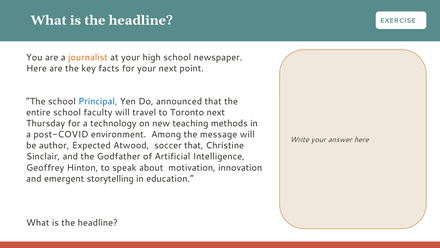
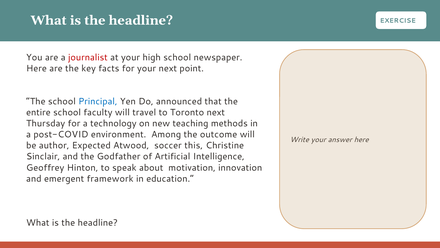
journalist colour: orange -> red (88, 57)
message: message -> outcome (219, 134)
soccer that: that -> this (194, 145)
storytelling: storytelling -> framework (110, 178)
